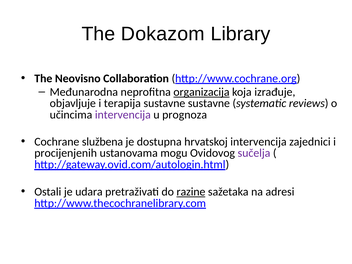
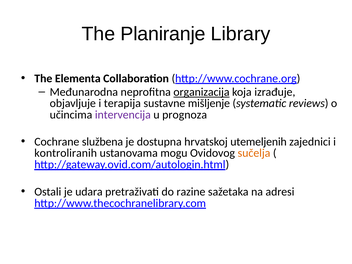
Dokazom: Dokazom -> Planiranje (163, 34)
Neovisno: Neovisno -> Elementa (78, 78)
sustavne sustavne: sustavne -> mišljenje (209, 103)
hrvatskoj intervencija: intervencija -> utemeljenih (259, 142)
procijenjenih: procijenjenih -> kontroliranih (66, 153)
sučelja colour: purple -> orange (254, 153)
razine underline: present -> none (191, 192)
